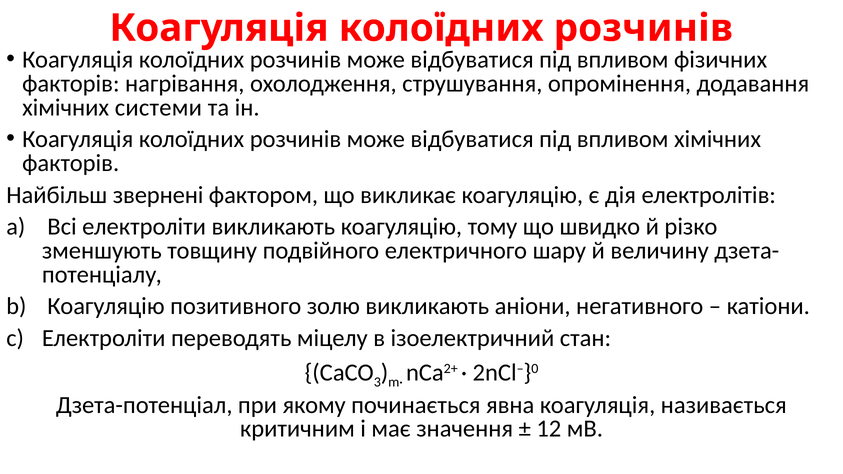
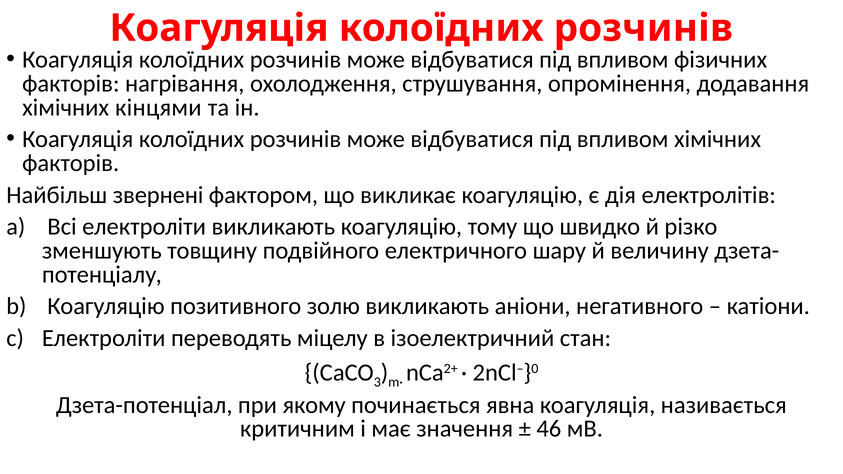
системи: системи -> кінцями (158, 107)
12: 12 -> 46 (549, 429)
